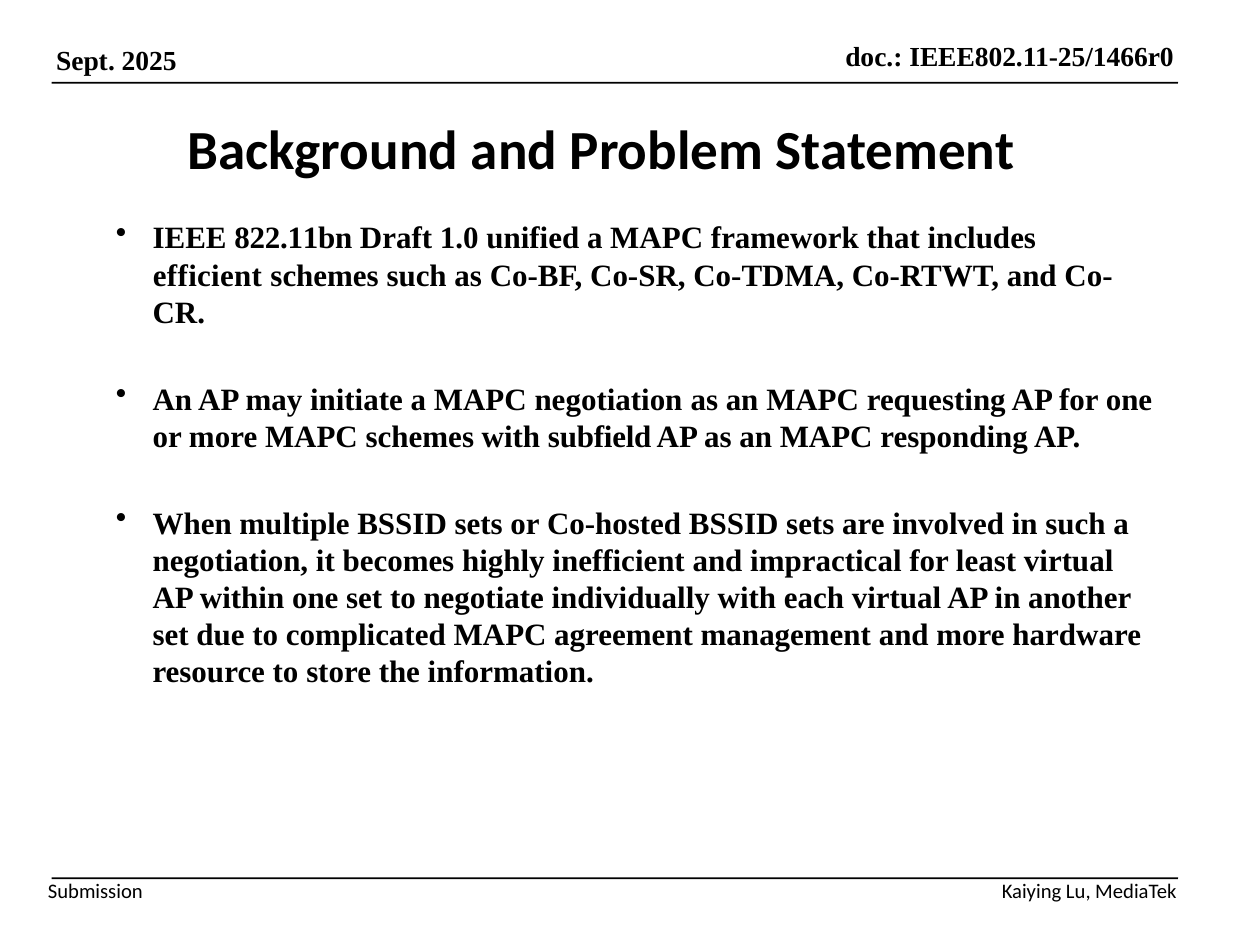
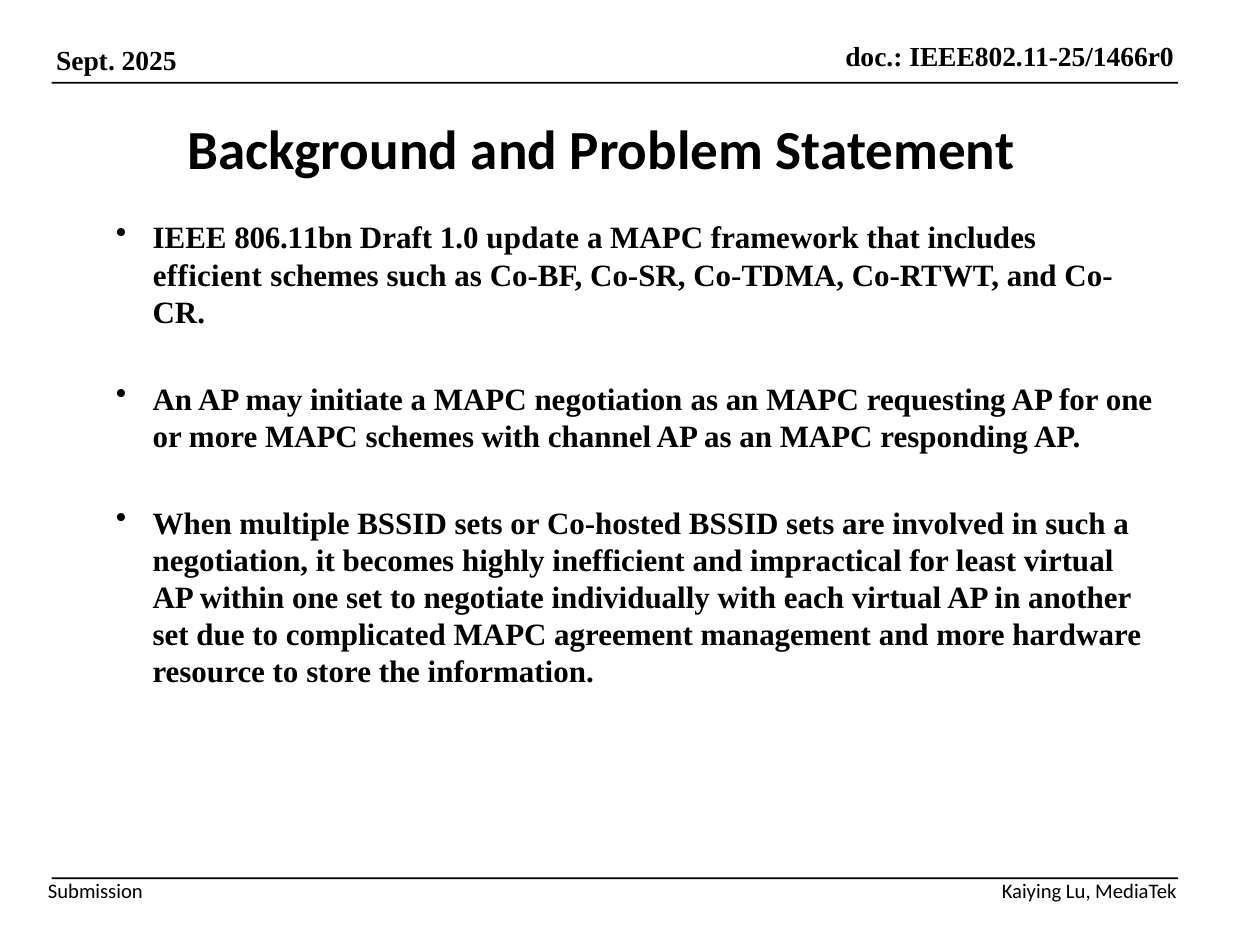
822.11bn: 822.11bn -> 806.11bn (293, 239)
unified: unified -> update (533, 239)
subfield: subfield -> channel (600, 437)
